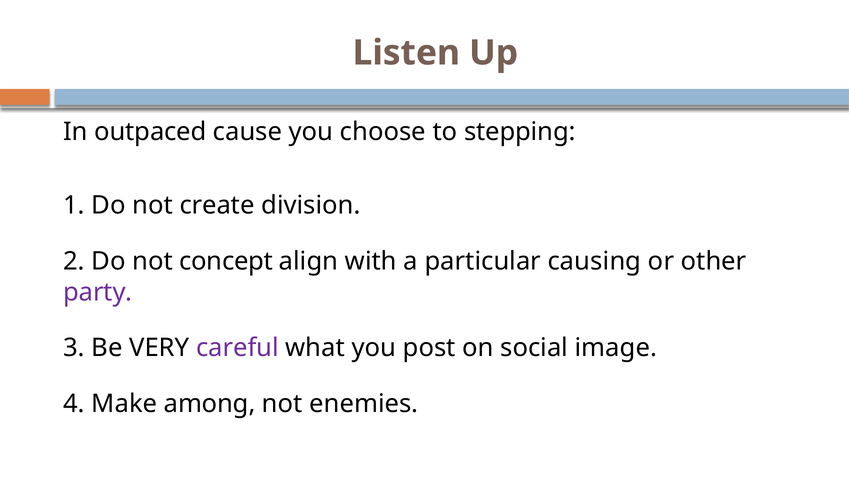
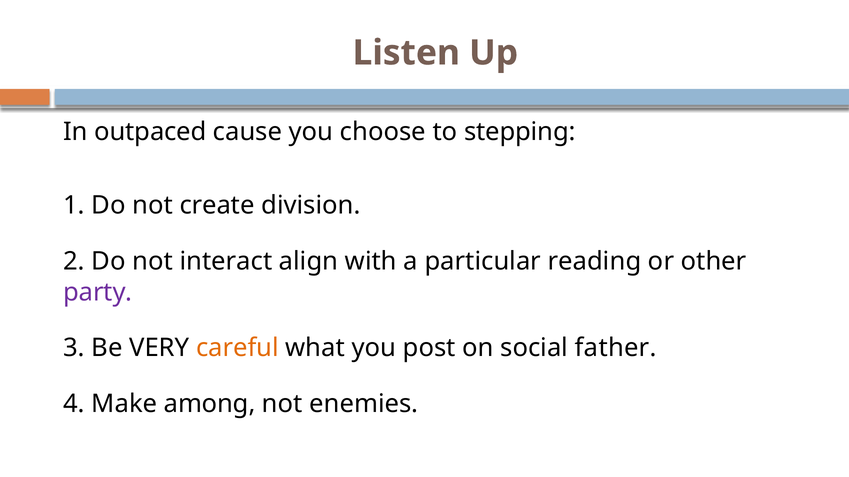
concept: concept -> interact (226, 262)
causing: causing -> reading (594, 262)
careful colour: purple -> orange (237, 348)
image: image -> father (616, 348)
